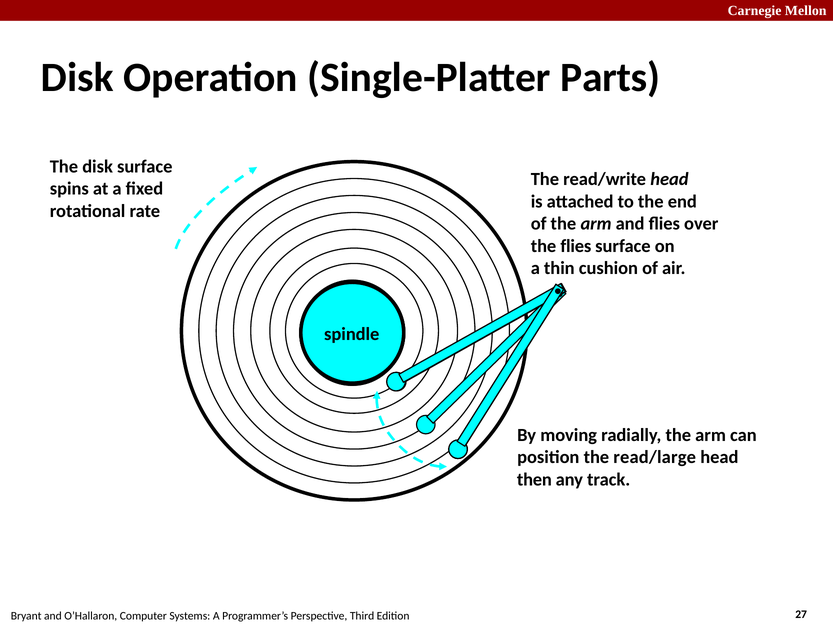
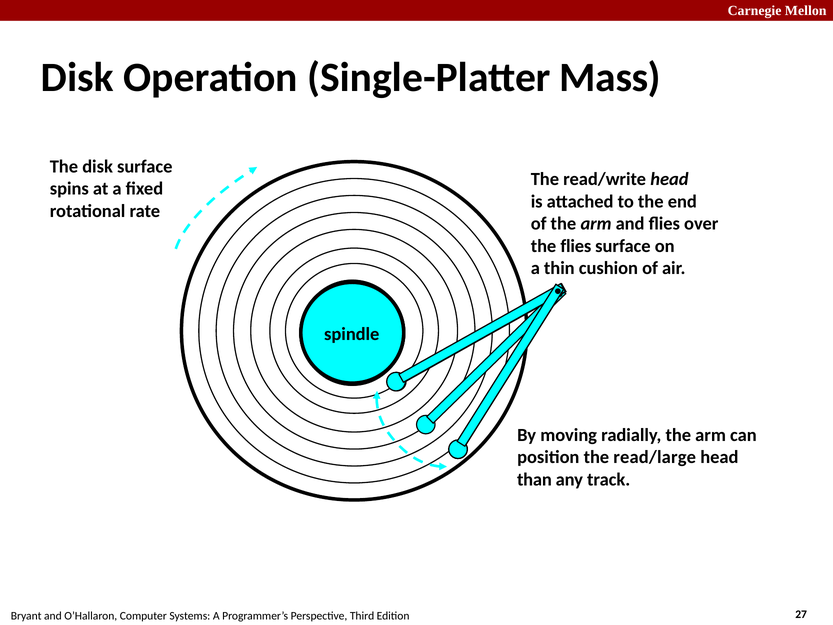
Parts: Parts -> Mass (610, 77)
then: then -> than (534, 479)
